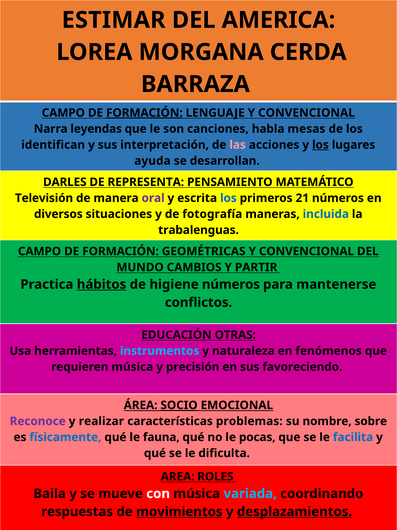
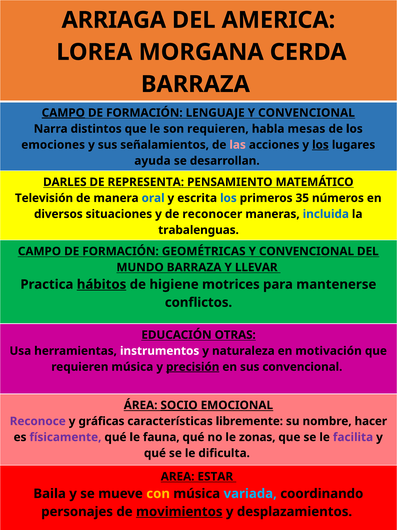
ESTIMAR: ESTIMAR -> ARRIAGA (114, 20)
CAMPO underline: none -> present (63, 113)
FORMACIÓN underline: present -> none (144, 113)
leyendas: leyendas -> distintos (96, 129)
son canciones: canciones -> requieren (218, 129)
identifican: identifican -> emociones (53, 145)
interpretación: interpretación -> señalamientos (165, 145)
oral colour: purple -> blue (153, 198)
21: 21 -> 35 (302, 198)
fotografía: fotografía -> reconocer (212, 214)
MUNDO CAMBIOS: CAMBIOS -> BARRAZA (194, 267)
PARTIR: PARTIR -> LLEVAR (256, 267)
higiene números: números -> motrices (231, 284)
instrumentos colour: light blue -> white (160, 350)
fenómenos: fenómenos -> motivación (329, 350)
precisión underline: none -> present (193, 366)
sus favoreciendo: favoreciendo -> convencional (302, 366)
realizar: realizar -> gráficas (101, 421)
problemas: problemas -> libremente (249, 421)
sobre: sobre -> hacer (371, 421)
físicamente colour: blue -> purple (65, 437)
pocas: pocas -> zonas (257, 437)
facilita colour: blue -> purple (353, 437)
ROLES: ROLES -> ESTAR (215, 476)
con colour: white -> yellow (158, 493)
respuestas: respuestas -> personajes (77, 511)
desplazamientos underline: present -> none (295, 511)
